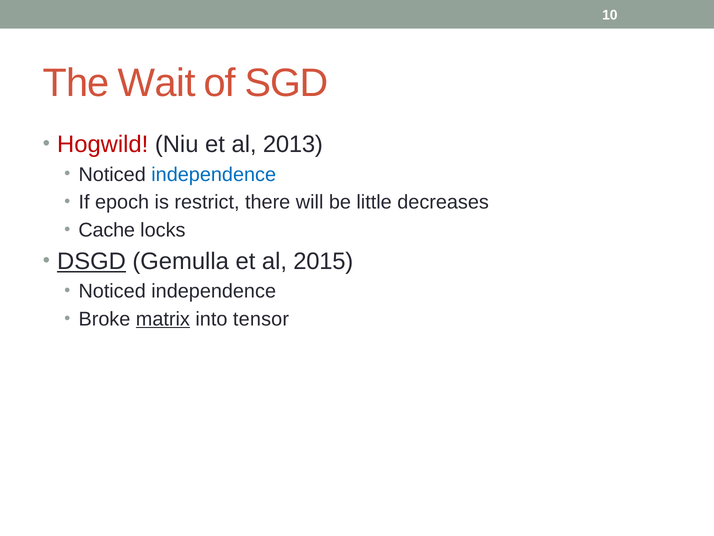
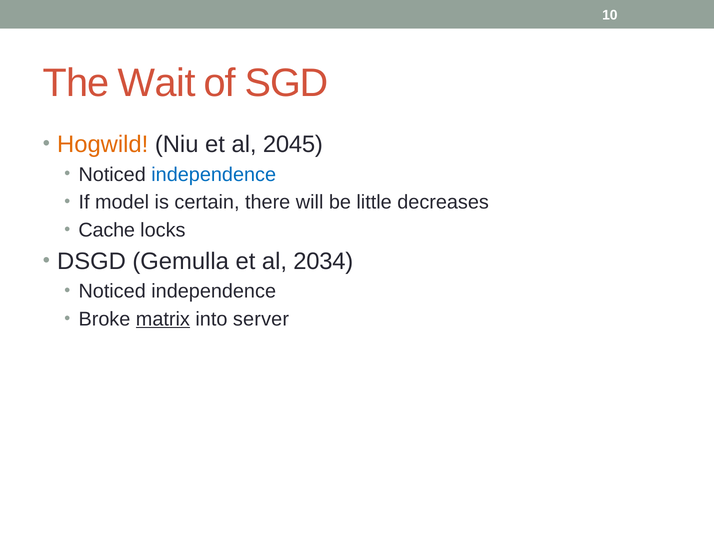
Hogwild colour: red -> orange (103, 144)
2013: 2013 -> 2045 (293, 144)
epoch: epoch -> model (122, 202)
restrict: restrict -> certain (207, 202)
DSGD underline: present -> none (91, 261)
2015: 2015 -> 2034 (323, 261)
tensor: tensor -> server (261, 319)
